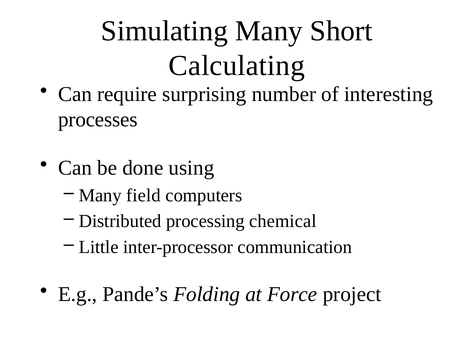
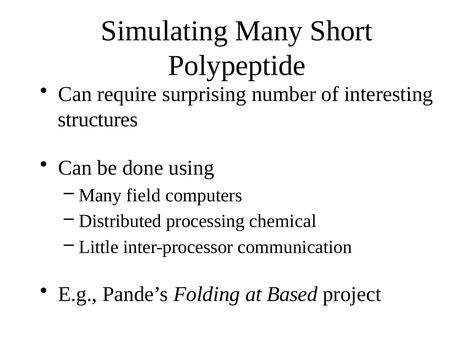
Calculating: Calculating -> Polypeptide (237, 66)
processes: processes -> structures (98, 119)
Force: Force -> Based (292, 294)
